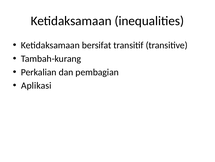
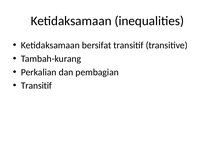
Aplikasi: Aplikasi -> Transitif (36, 85)
